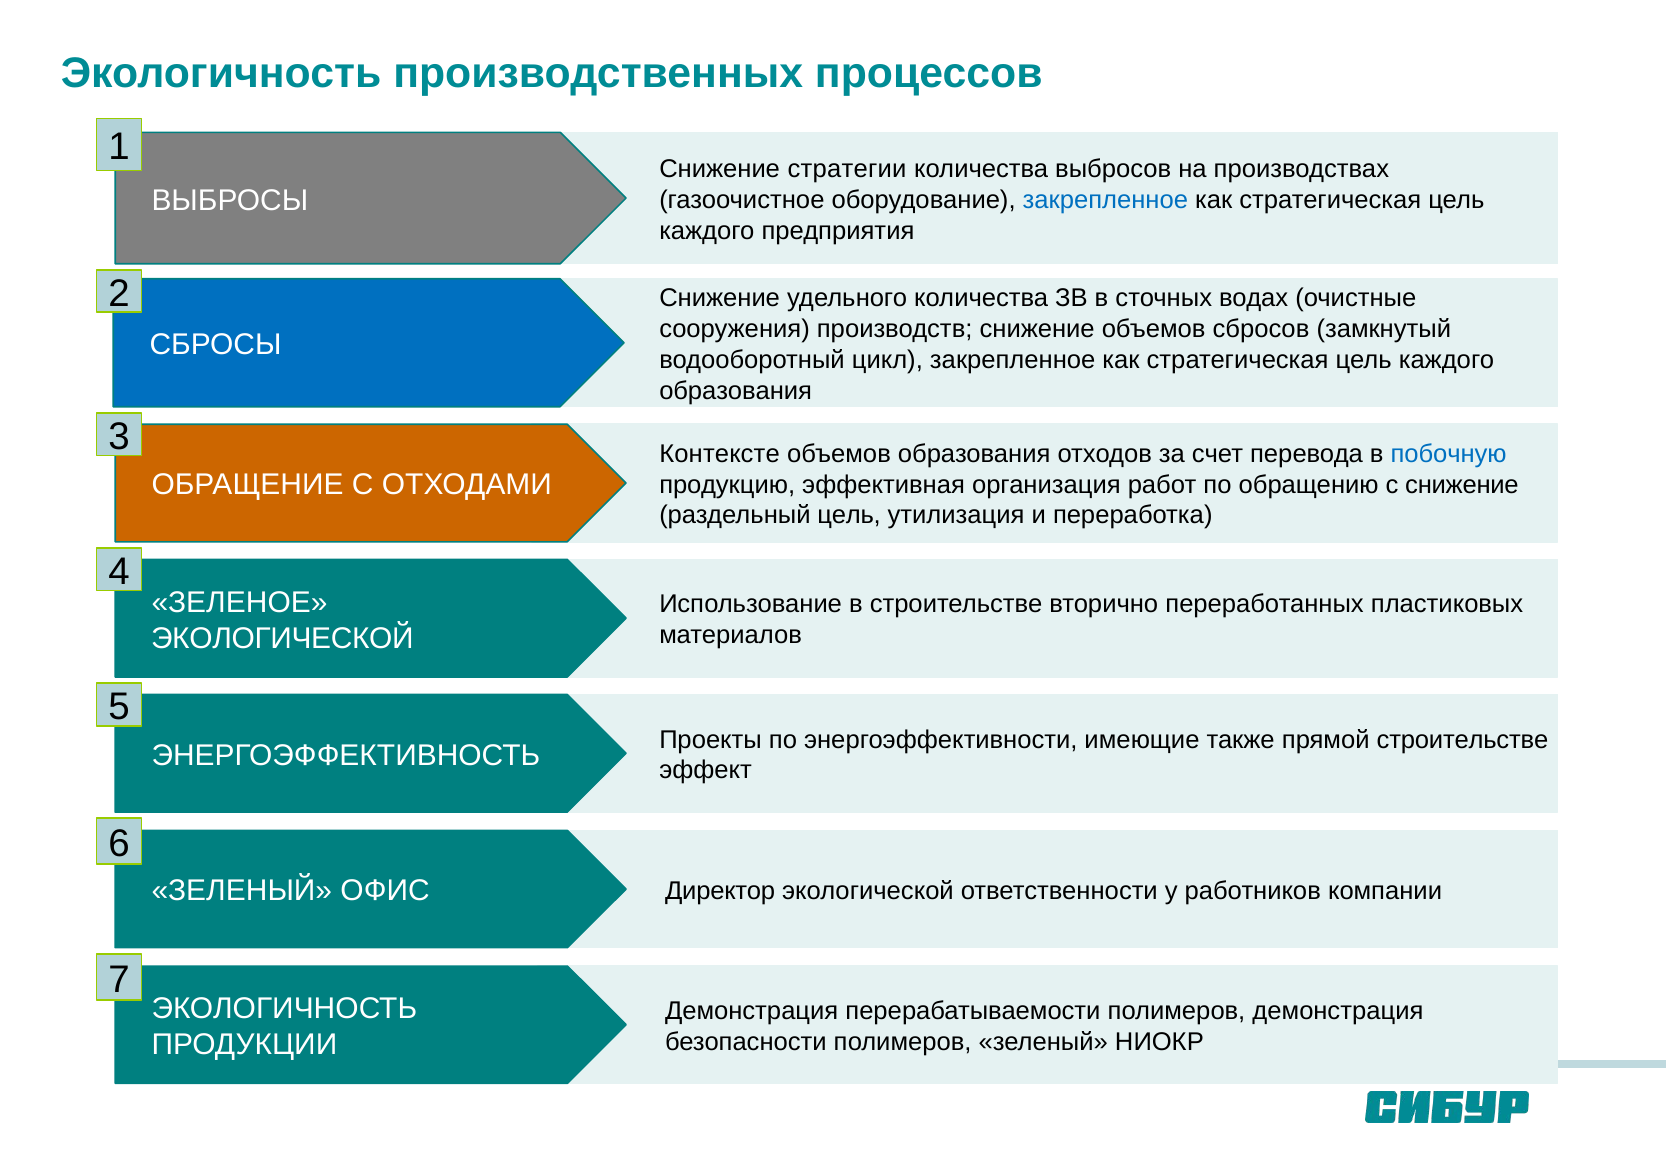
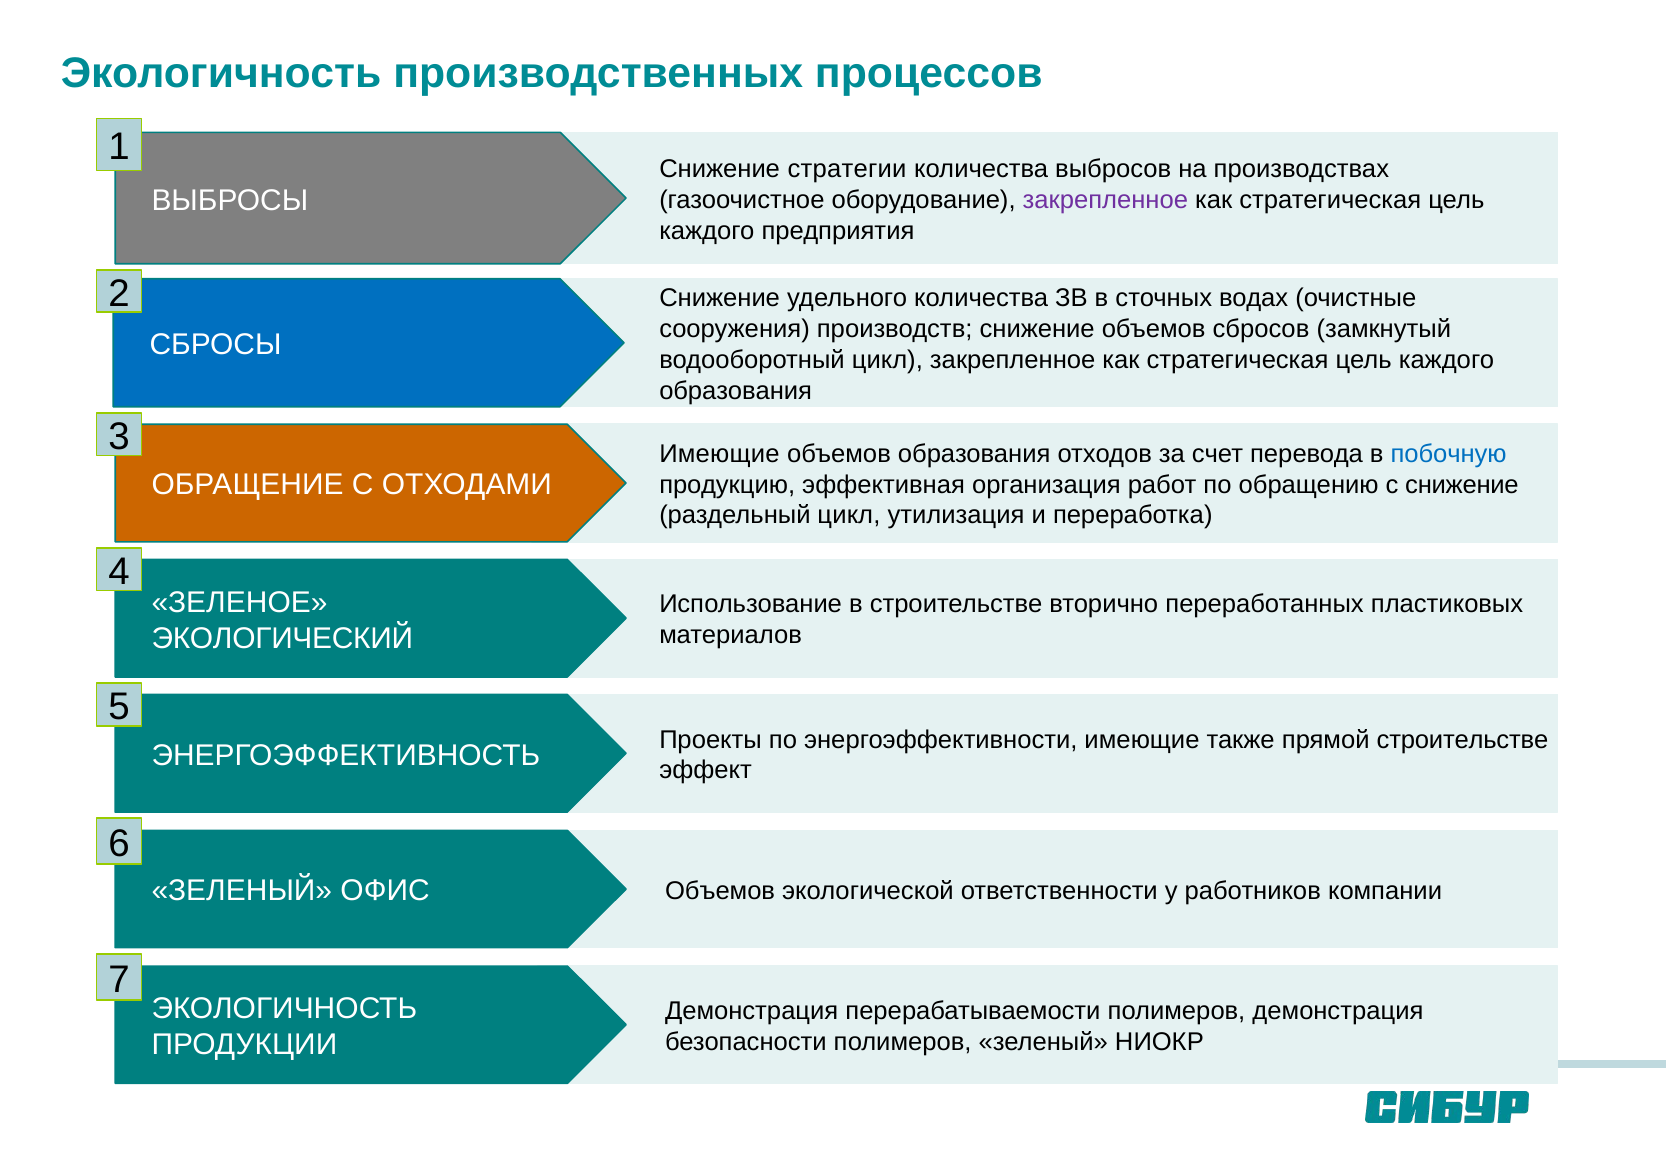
закрепленное colour: blue -> purple (1105, 200)
Контексте: Контексте -> Имеющие (719, 454)
раздельный цель: цель -> цикл (849, 516)
ЭКОЛОГИЧЕСКОЙ: ЭКОЛОГИЧЕСКОЙ -> ЭКОЛОГИЧЕСКИЙ (282, 638)
Директор: Директор -> Объемов (720, 891)
